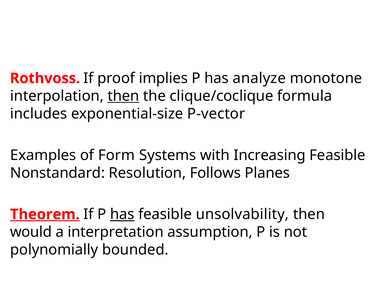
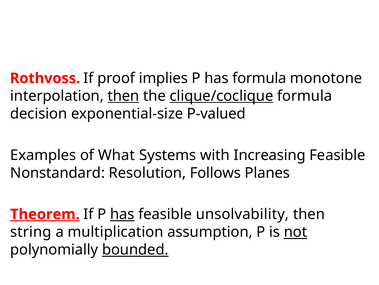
has analyze: analyze -> formula (259, 78)
clique/coclique underline: none -> present (222, 96)
includes: includes -> decision (39, 113)
P-vector: P-vector -> P-valued (216, 113)
Form: Form -> What (117, 155)
would: would -> string (31, 231)
interpretation: interpretation -> multiplication (116, 231)
not underline: none -> present (296, 231)
bounded underline: none -> present (135, 249)
